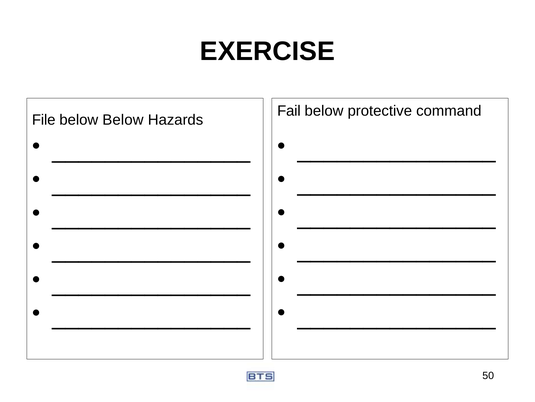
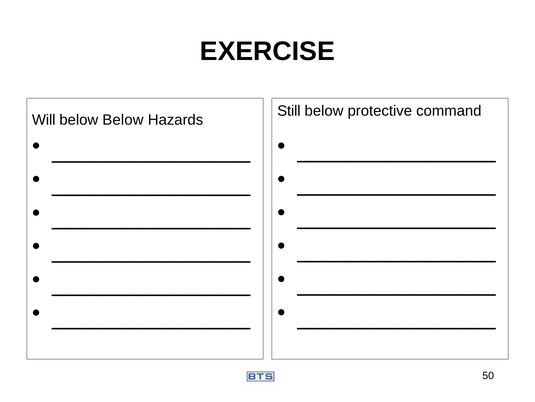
Fail: Fail -> Still (289, 111)
File: File -> Will (44, 120)
